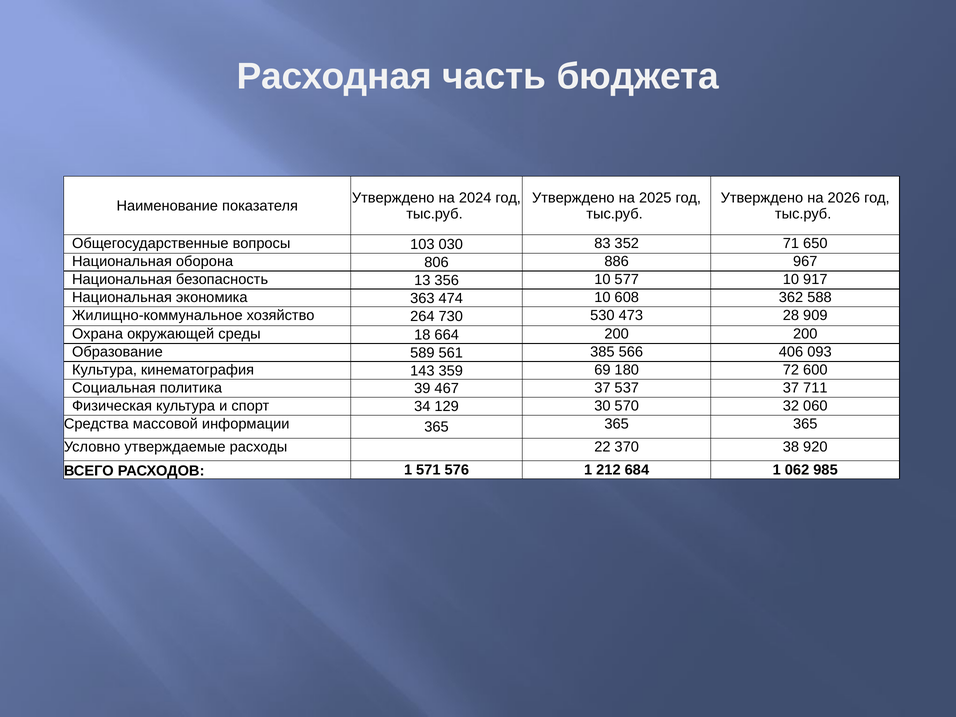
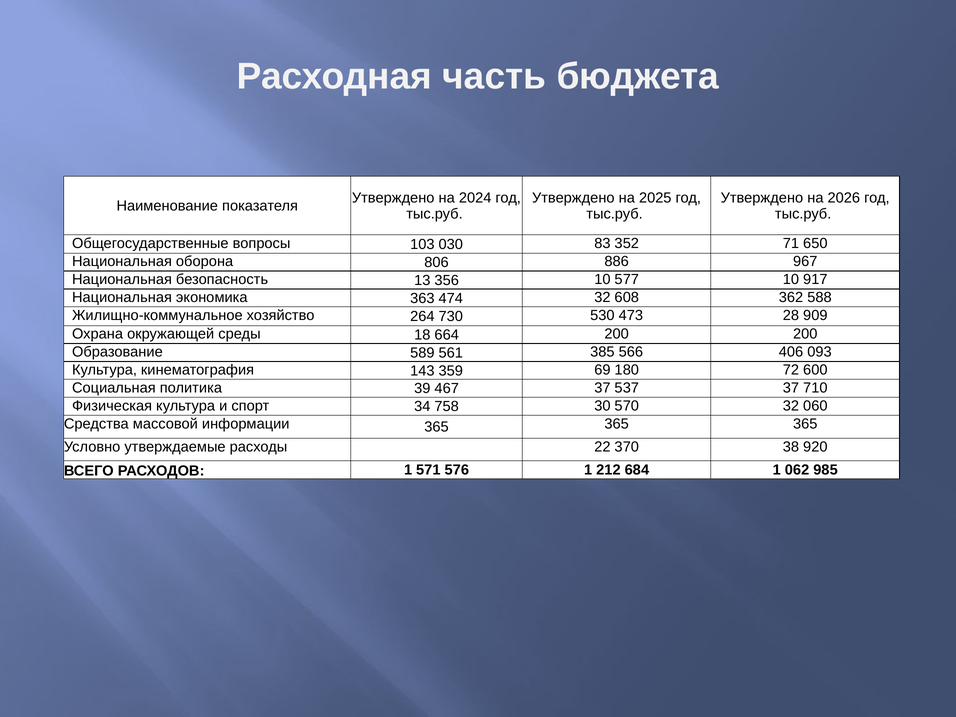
474 10: 10 -> 32 (602, 297)
711: 711 -> 710 (815, 388)
129: 129 -> 758 (447, 407)
